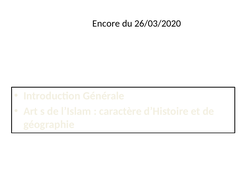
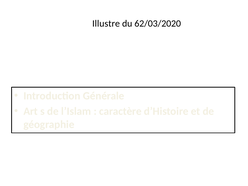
Encore: Encore -> Illustre (106, 24)
26/03/2020: 26/03/2020 -> 62/03/2020 (158, 24)
